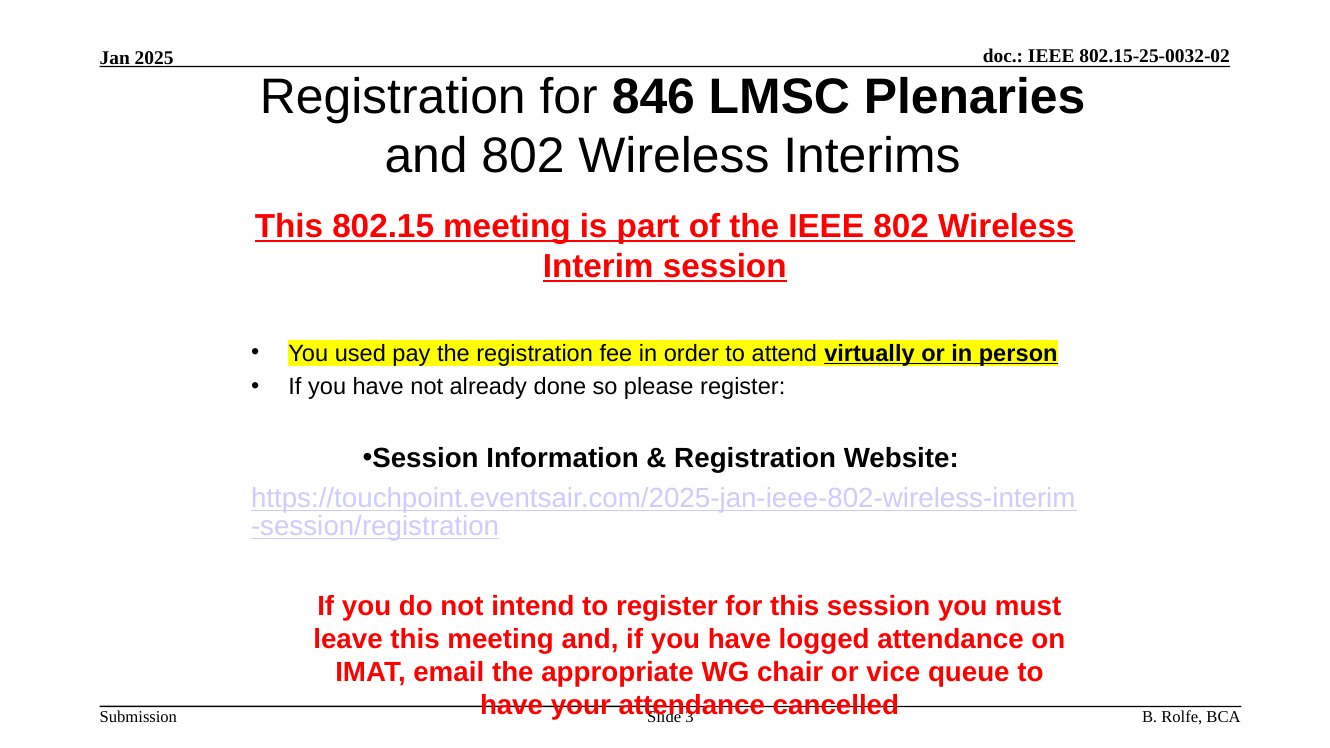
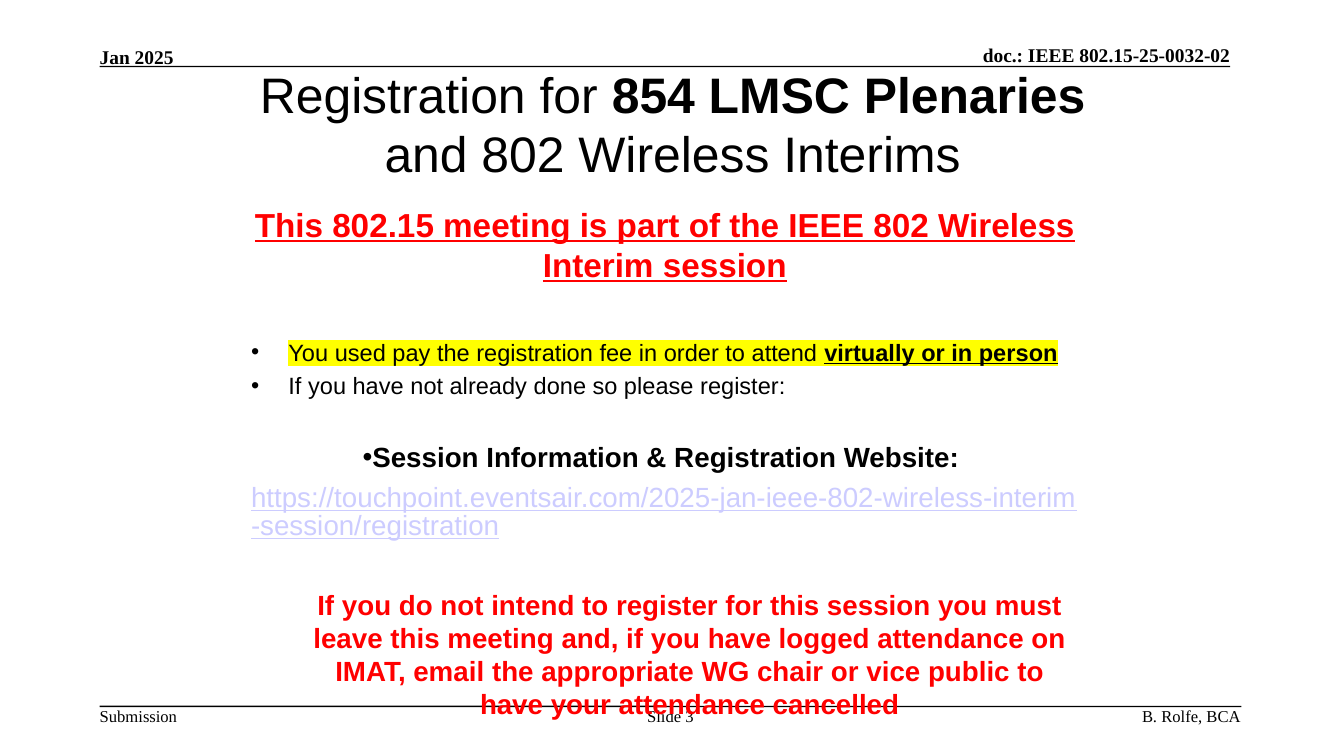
846: 846 -> 854 (653, 97)
queue: queue -> public (969, 673)
